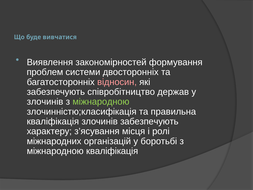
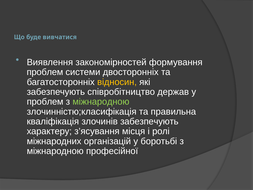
відносин colour: pink -> yellow (117, 82)
злочинів: злочинів -> проблем (45, 102)
міжнародною кваліфікація: кваліфікація -> професійної (112, 151)
